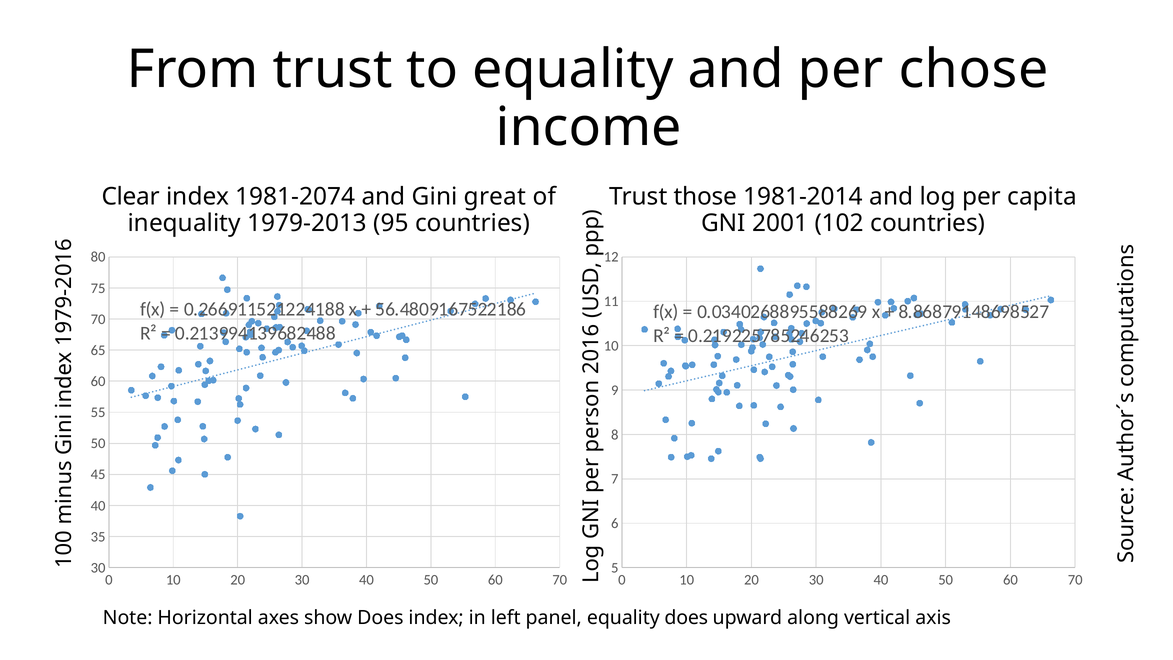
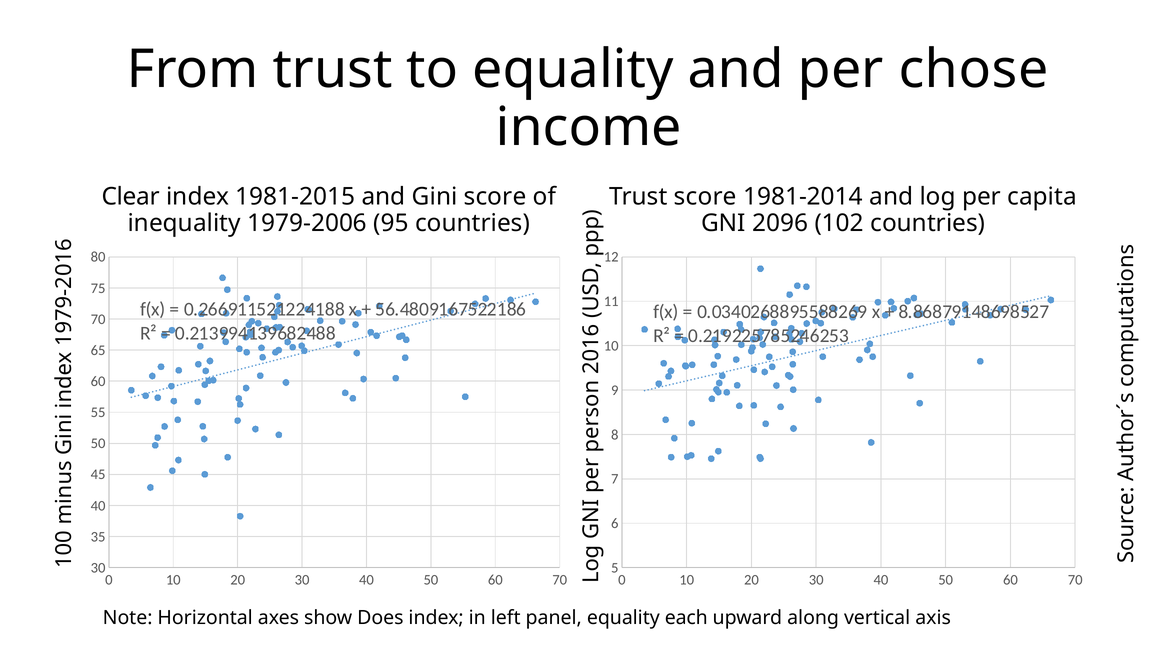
1981-2074: 1981-2074 -> 1981-2015 (295, 197)
Gini great: great -> score (495, 197)
Trust those: those -> score (705, 197)
1979-2013: 1979-2013 -> 1979-2006 (307, 223)
2001: 2001 -> 2096 (780, 223)
equality does: does -> each (686, 618)
